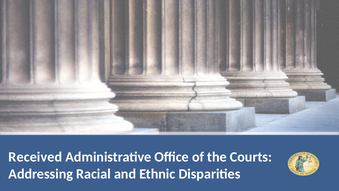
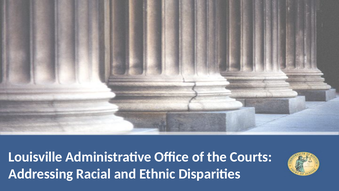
Received: Received -> Louisville (35, 157)
